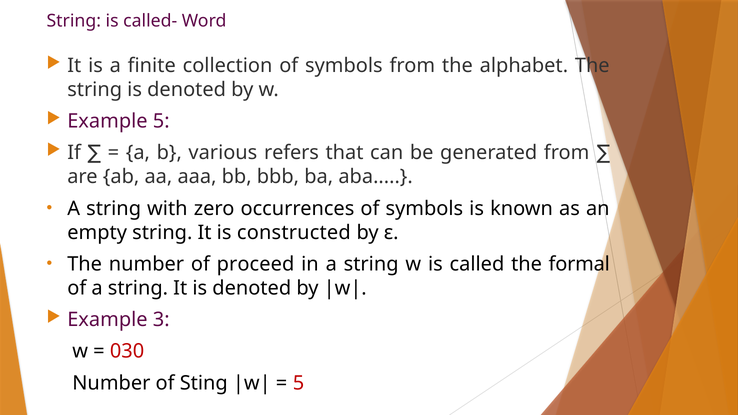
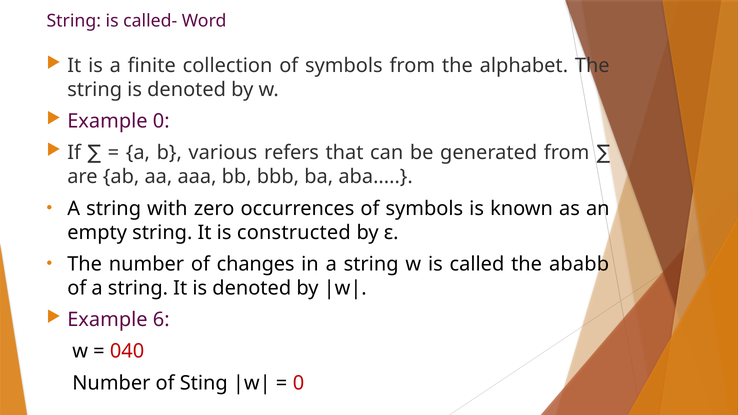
Example 5: 5 -> 0 (161, 121)
proceed: proceed -> changes (256, 264)
formal: formal -> ababb (579, 264)
3: 3 -> 6 (161, 320)
030: 030 -> 040 (127, 351)
5: 5 -> 0 (299, 383)
